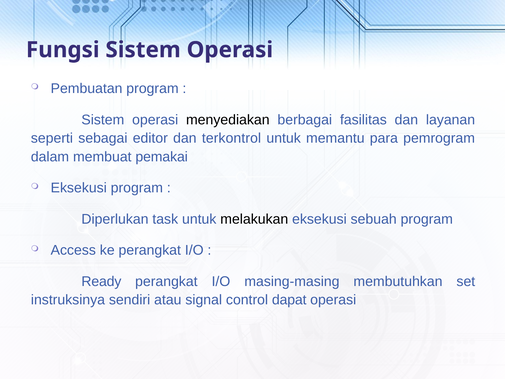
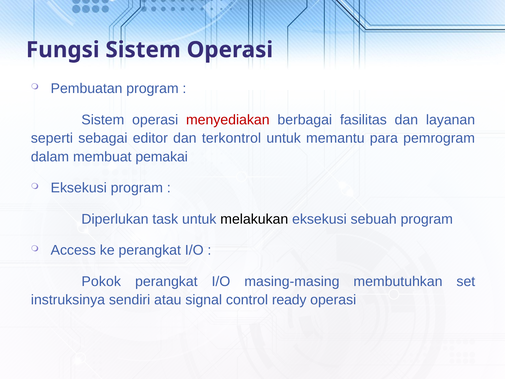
menyediakan colour: black -> red (228, 120)
Ready: Ready -> Pokok (101, 281)
dapat: dapat -> ready (289, 300)
